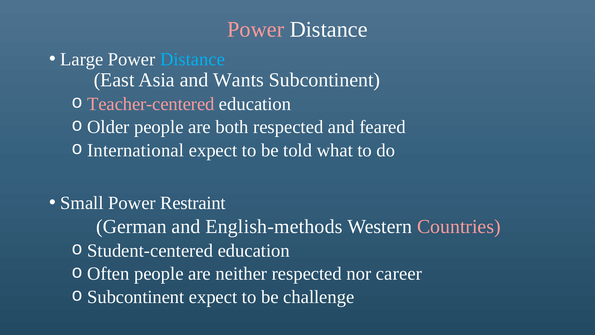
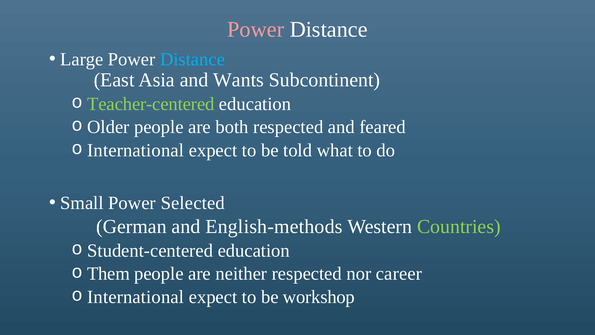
Teacher-centered colour: pink -> light green (151, 104)
Restraint: Restraint -> Selected (193, 203)
Countries colour: pink -> light green (459, 227)
Often: Often -> Them (108, 274)
Subcontinent: Subcontinent -> International (136, 297)
challenge: challenge -> workshop (319, 297)
